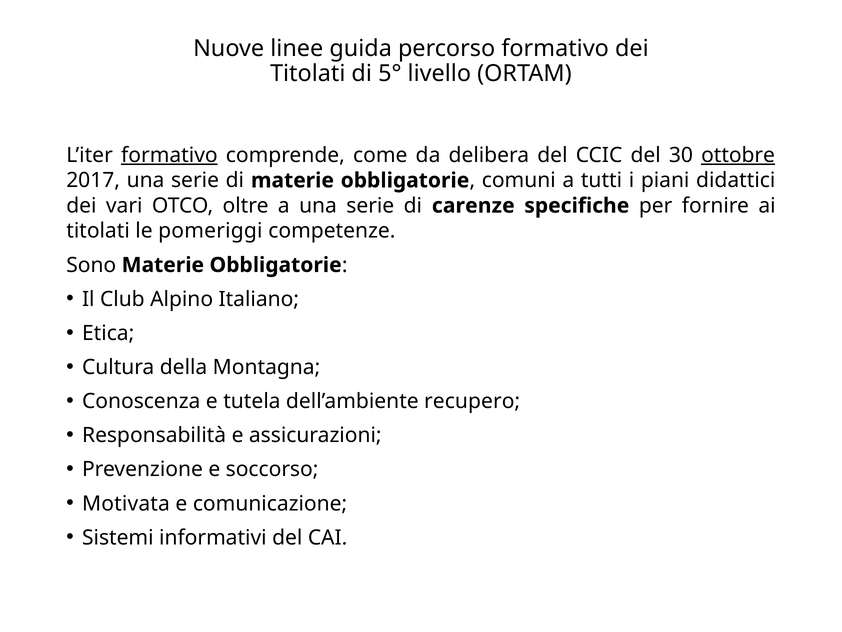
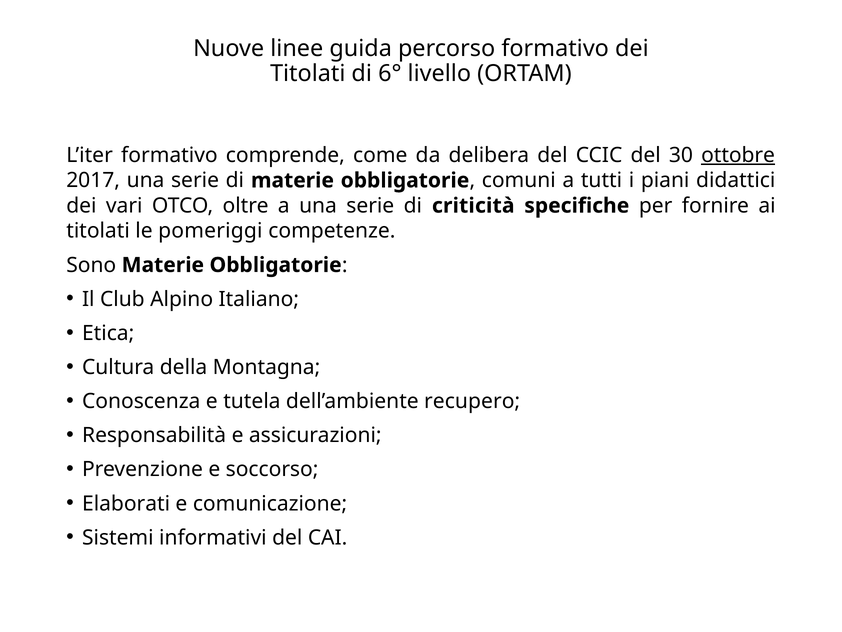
5°: 5° -> 6° (390, 74)
formativo underline: present -> none (169, 155)
carenze: carenze -> criticità (473, 206)
Motivata: Motivata -> Elaborati (126, 503)
